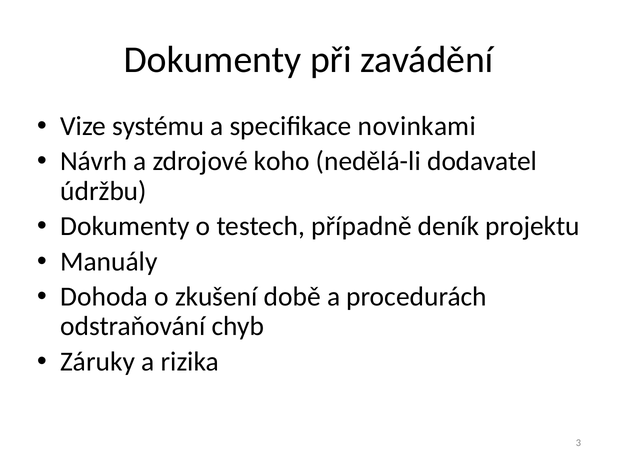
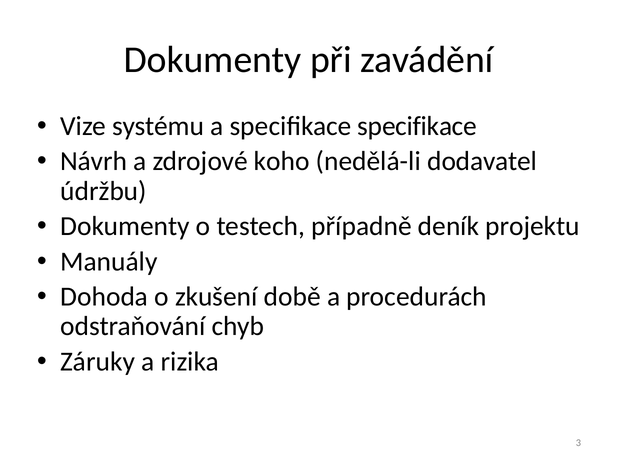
specifikace novinkami: novinkami -> specifikace (417, 126)
